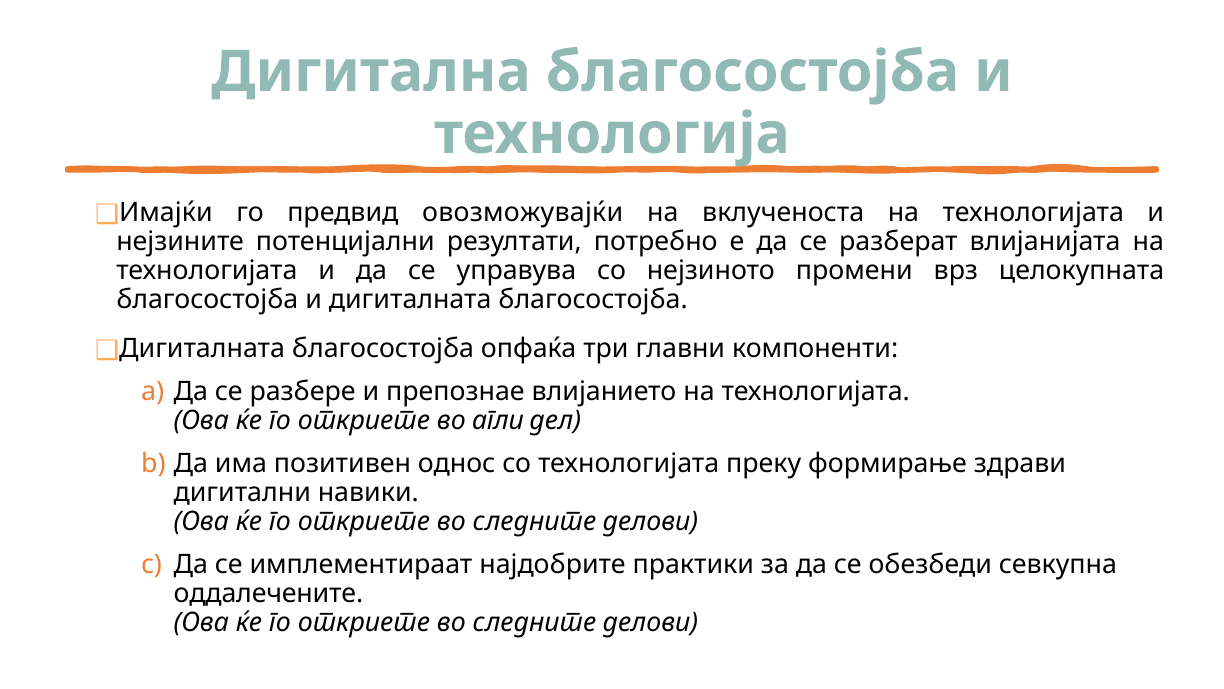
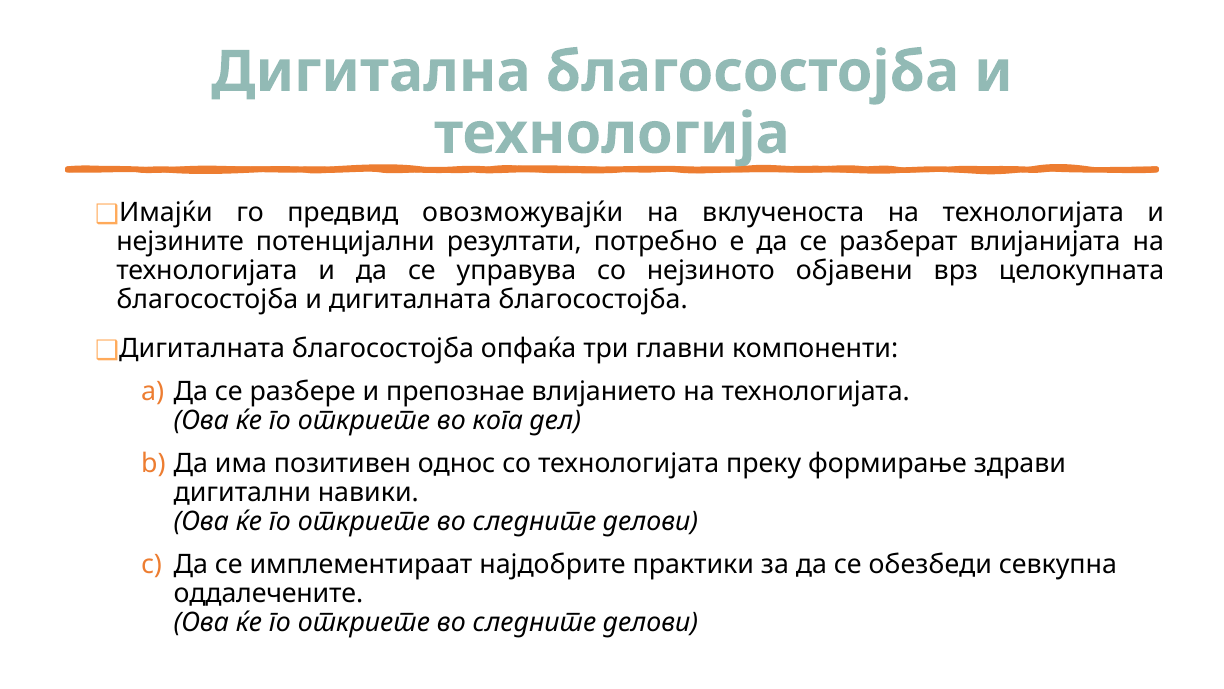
промени: промени -> објавени (854, 270)
агли: агли -> кога (498, 420)
